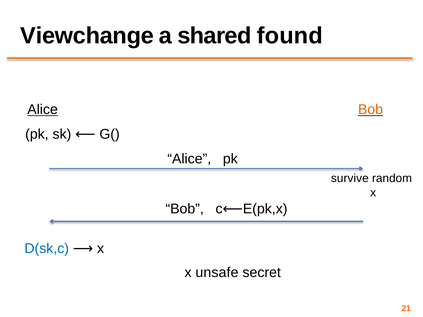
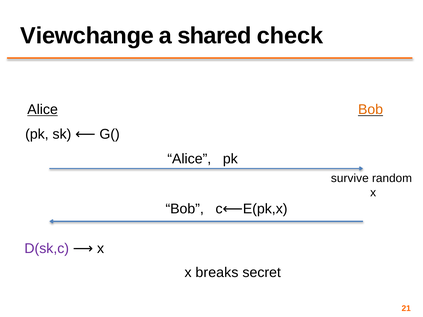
found: found -> check (290, 36)
D(sk,c colour: blue -> purple (47, 249)
unsafe: unsafe -> breaks (217, 273)
